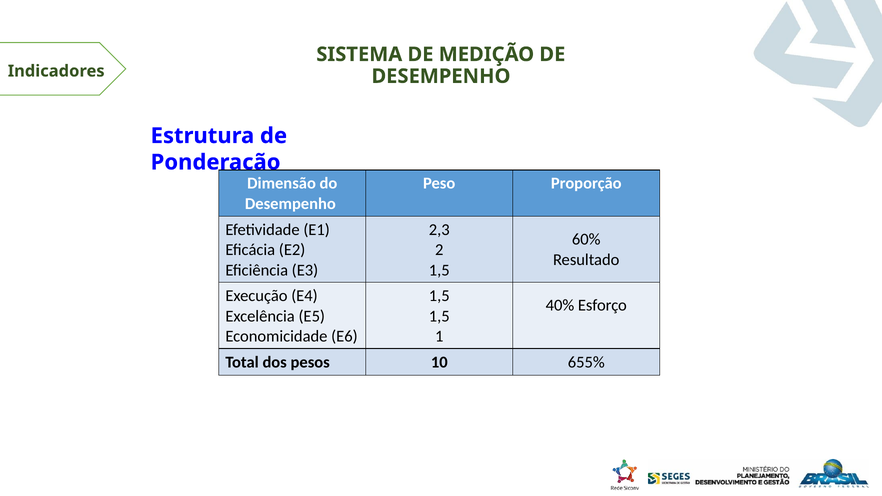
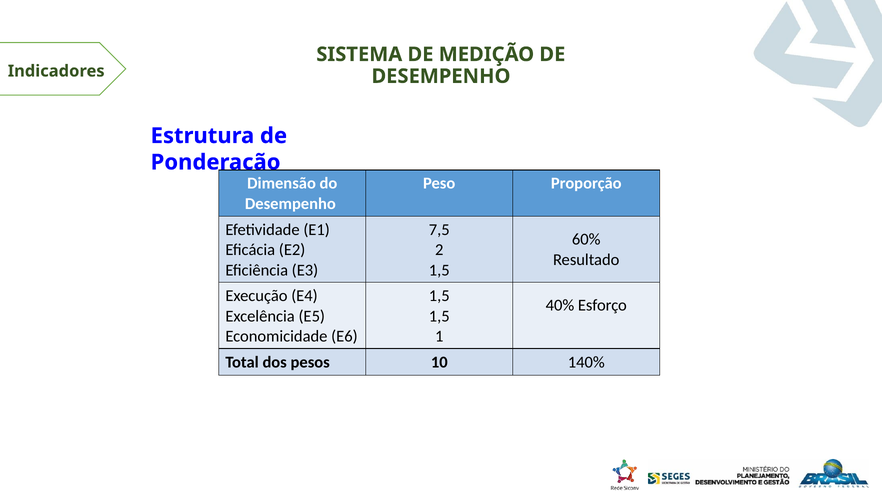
2,3: 2,3 -> 7,5 (439, 230)
655%: 655% -> 140% (586, 362)
